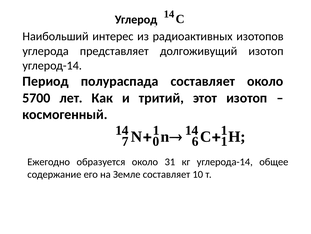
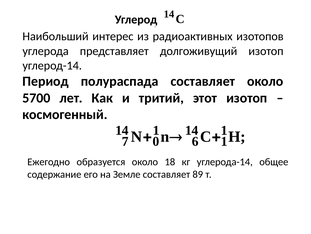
31: 31 -> 18 (170, 162)
10: 10 -> 89 (198, 174)
